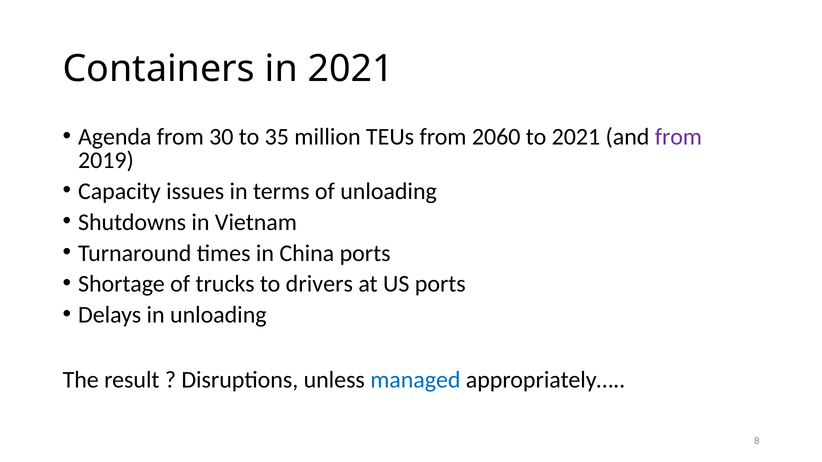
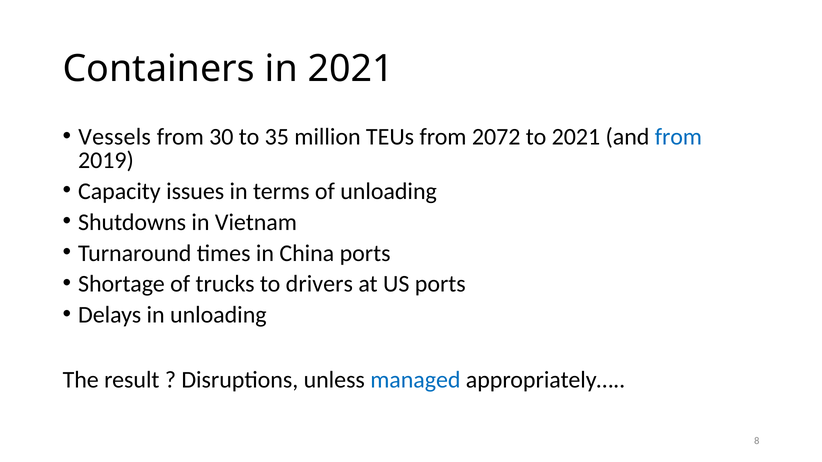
Agenda: Agenda -> Vessels (115, 137)
2060: 2060 -> 2072 (496, 137)
from colour: purple -> blue (678, 137)
